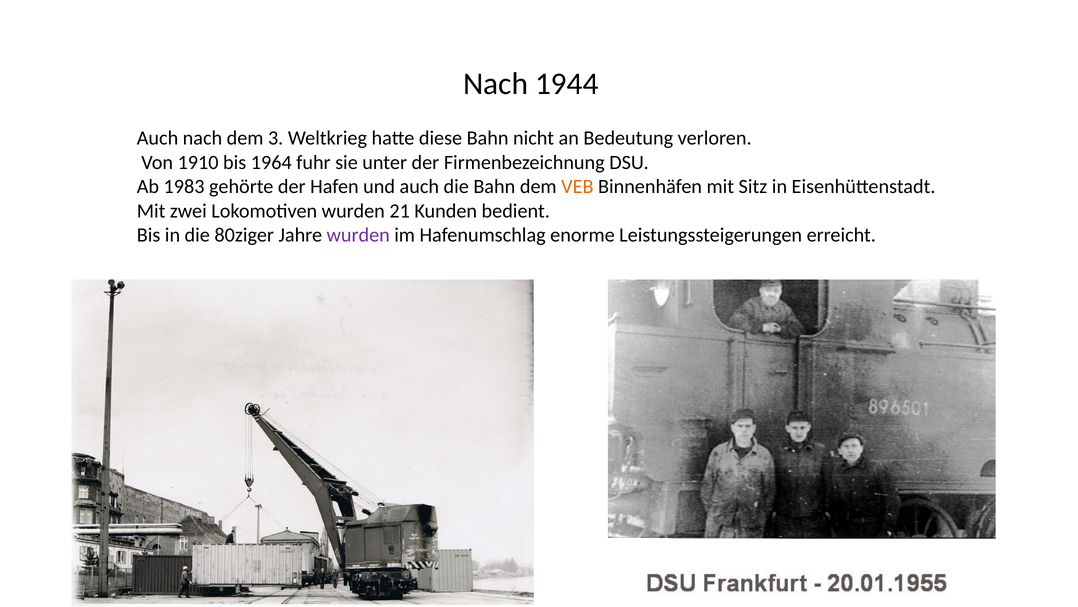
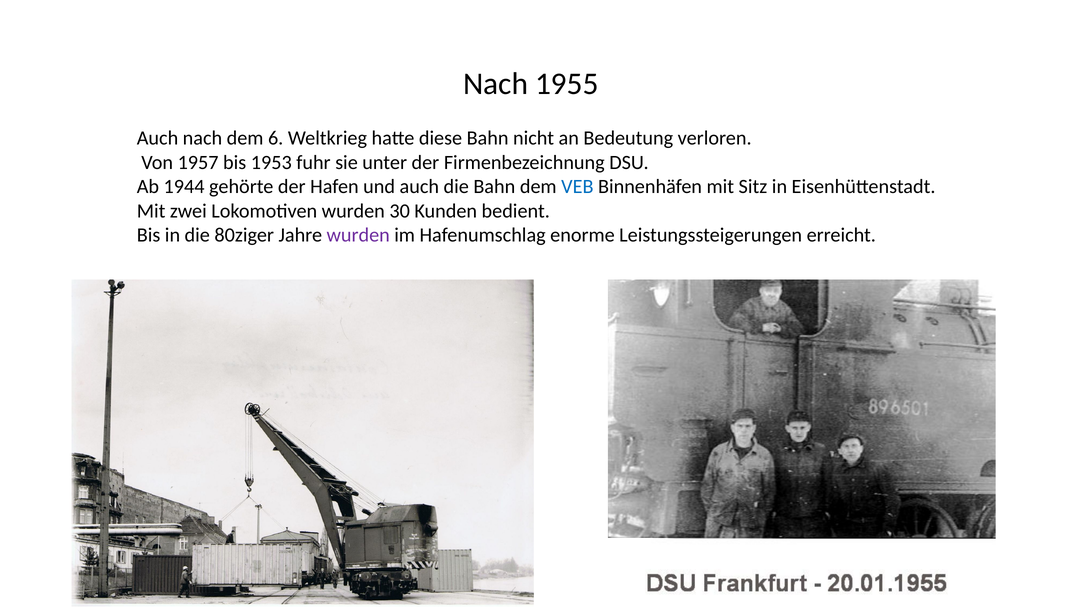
1944: 1944 -> 1955 (567, 84)
3: 3 -> 6 (276, 138)
1910: 1910 -> 1957 (198, 162)
1964: 1964 -> 1953 (271, 162)
1983: 1983 -> 1944 (184, 187)
VEB colour: orange -> blue (577, 187)
21: 21 -> 30 (400, 211)
